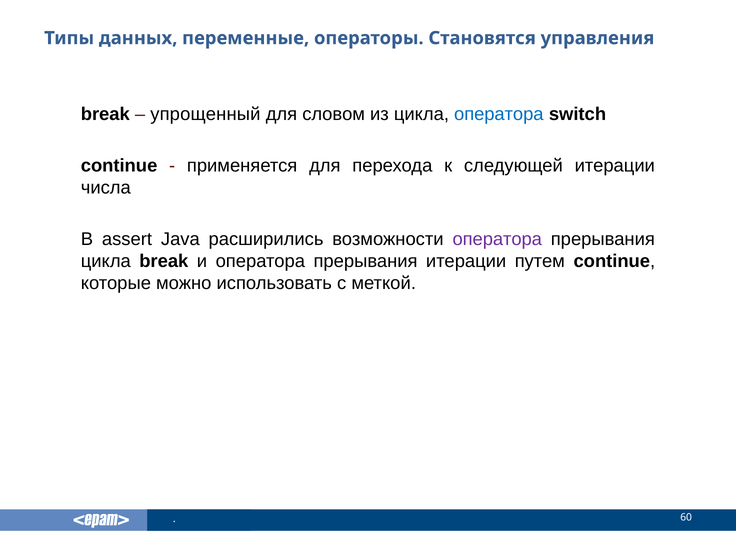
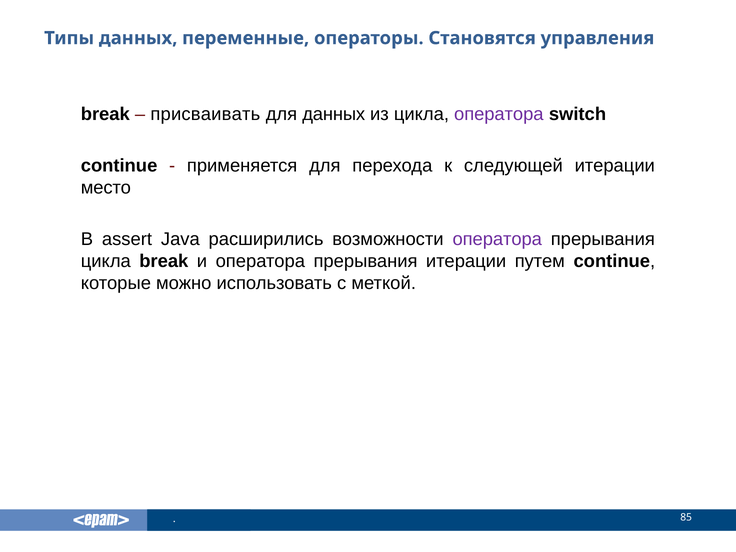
упрощенный: упрощенный -> присваивать (205, 114)
для словом: словом -> данных (334, 114)
оператора colour: blue -> purple (499, 114)
числа: числа -> место (106, 188)
60: 60 -> 85 (686, 518)
